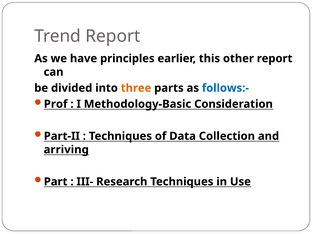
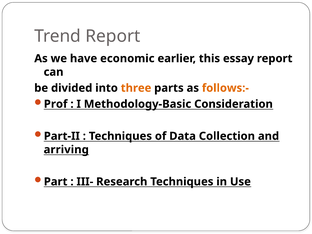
principles: principles -> economic (127, 58)
other: other -> essay (238, 58)
follows:- colour: blue -> orange (225, 88)
